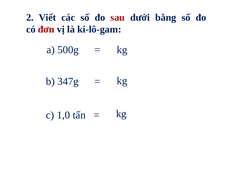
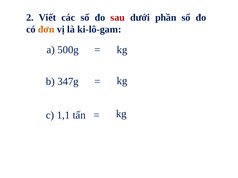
bằng: bằng -> phần (166, 18)
đơn colour: red -> orange (46, 29)
1,0: 1,0 -> 1,1 (63, 115)
